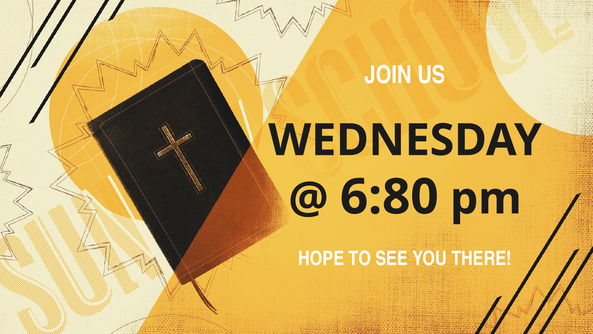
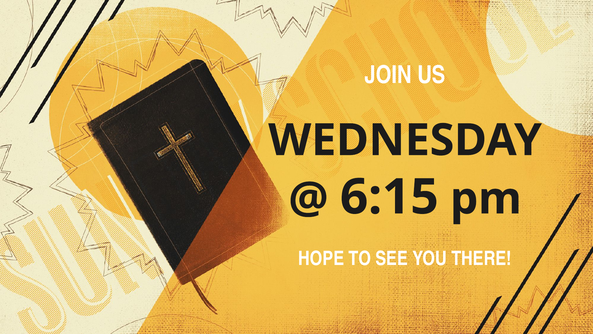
6:80: 6:80 -> 6:15 (389, 197)
